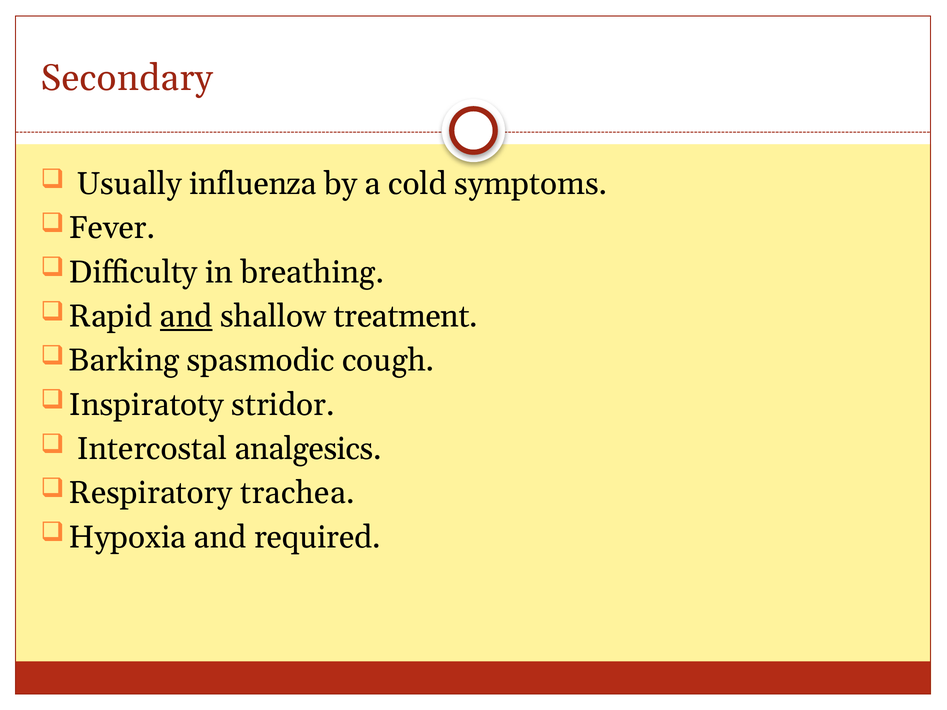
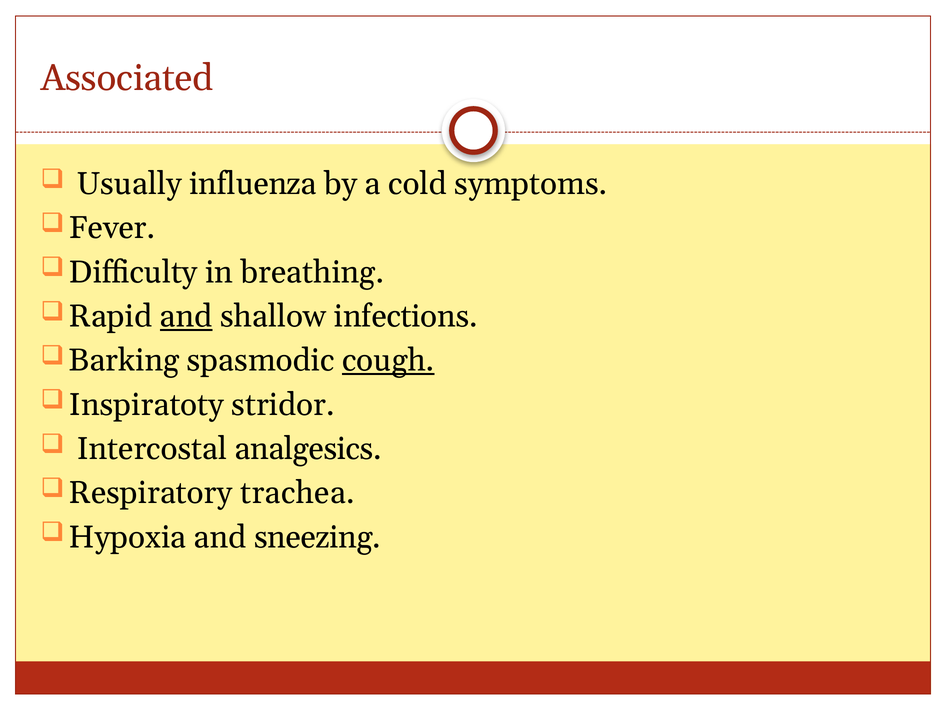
Secondary: Secondary -> Associated (127, 78)
treatment: treatment -> infections (406, 317)
cough underline: none -> present (388, 361)
required: required -> sneezing (317, 537)
